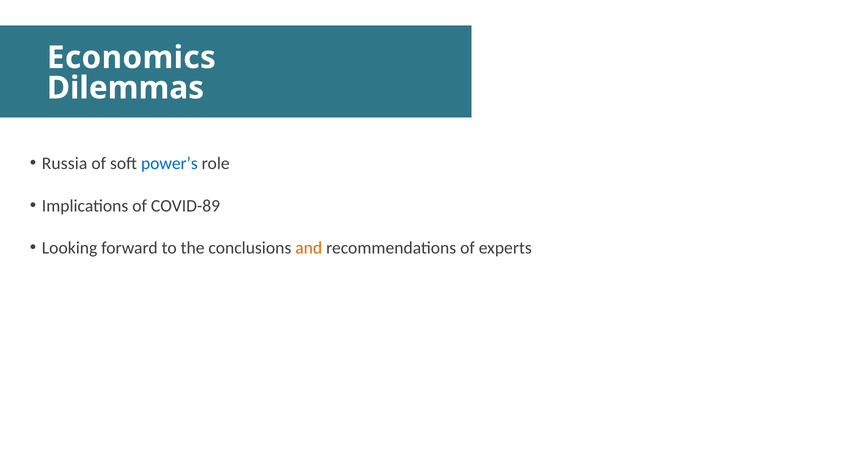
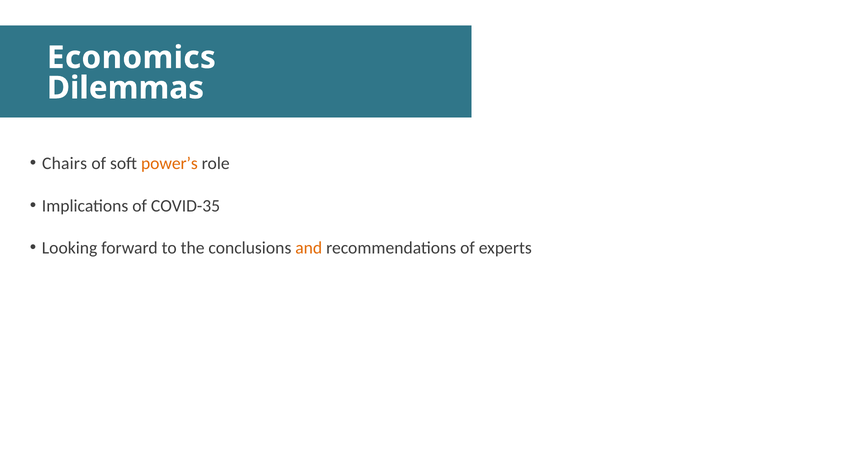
Russia: Russia -> Chairs (65, 164)
power’s colour: blue -> orange (169, 164)
COVID-89: COVID-89 -> COVID-35 (185, 206)
